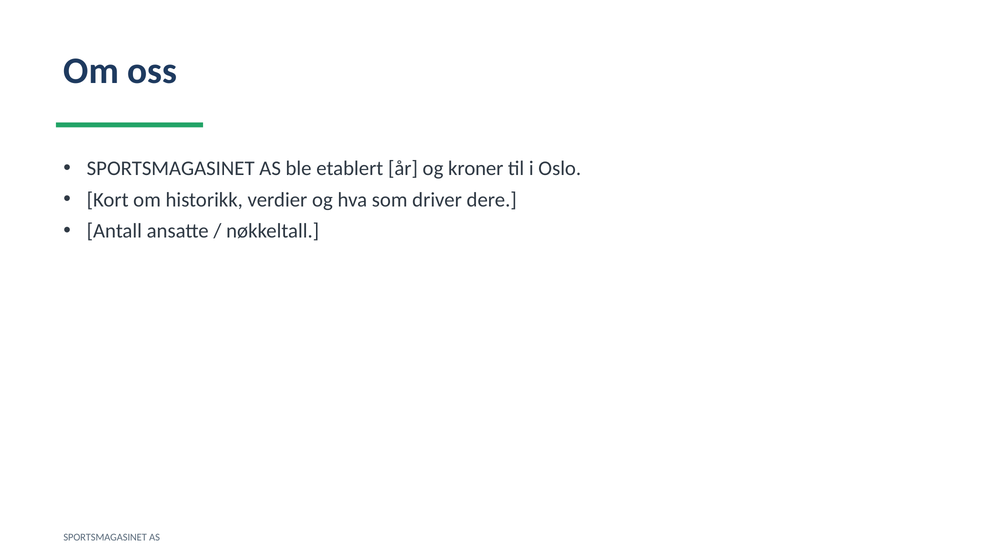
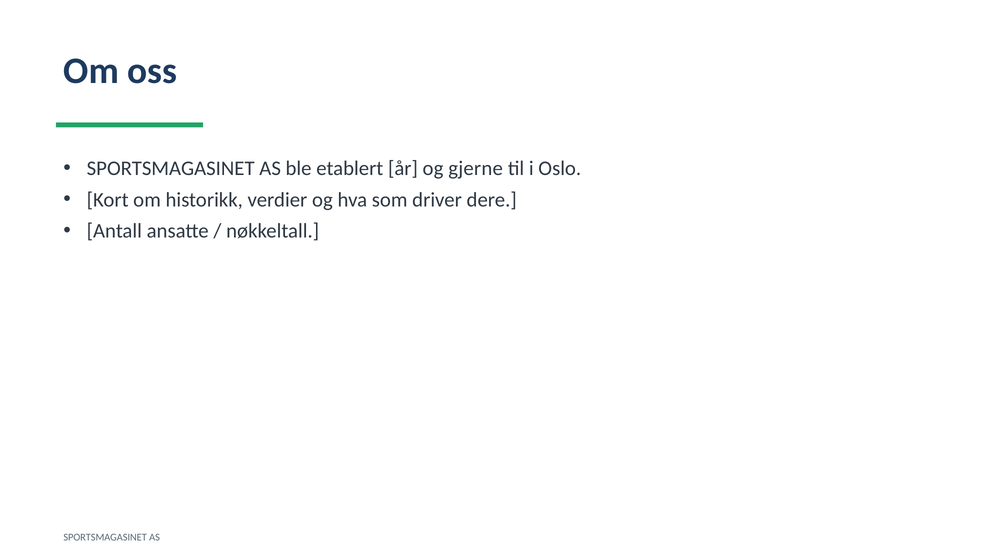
kroner: kroner -> gjerne (476, 169)
